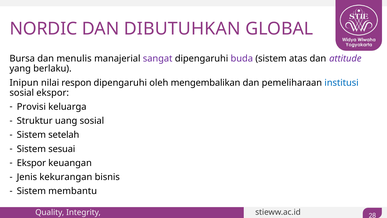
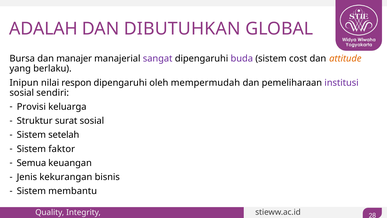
NORDIC: NORDIC -> ADALAH (43, 29)
menulis: menulis -> manajer (74, 59)
atas: atas -> cost (298, 59)
attitude colour: purple -> orange (345, 59)
mengembalikan: mengembalikan -> mempermudah (205, 83)
institusi colour: blue -> purple (342, 83)
sosial ekspor: ekspor -> sendiri (53, 93)
uang: uang -> surat (66, 121)
sesuai: sesuai -> faktor (62, 149)
Ekspor: Ekspor -> Semua (31, 163)
